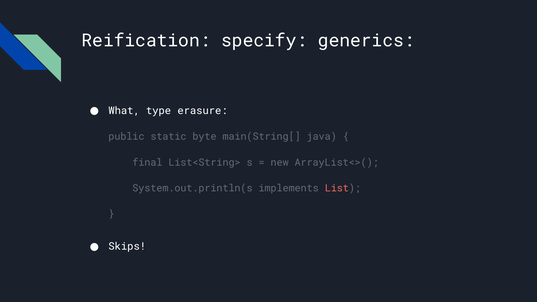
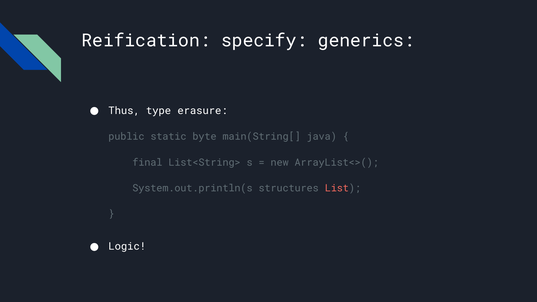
What: What -> Thus (124, 111)
implements: implements -> structures (289, 188)
Skips: Skips -> Logic (127, 247)
